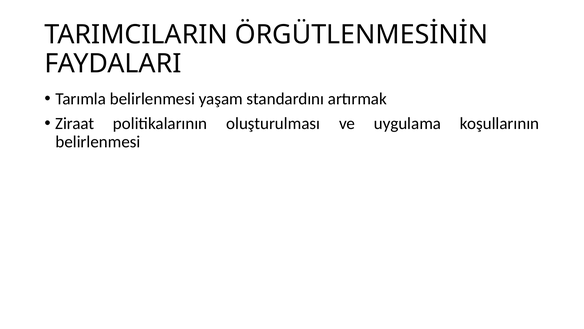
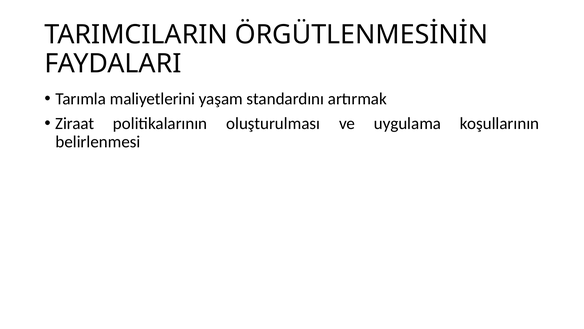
Tarımla belirlenmesi: belirlenmesi -> maliyetlerini (152, 99)
